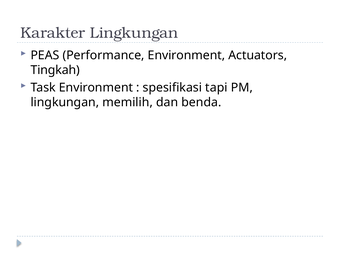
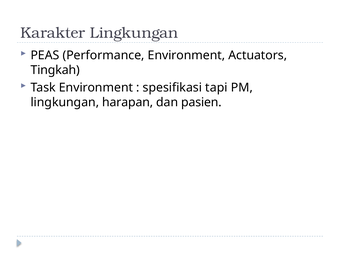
memilih: memilih -> harapan (128, 102)
benda: benda -> pasien (201, 102)
